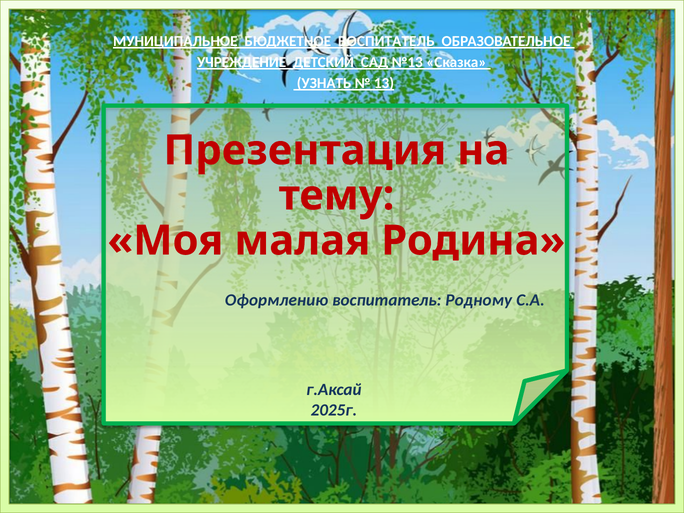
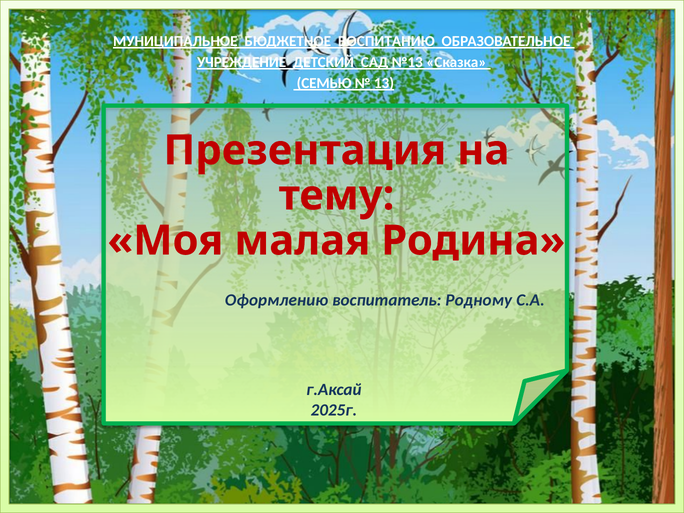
БЮДЖЕТНОЕ ВОСПИТАТЕЛЬ: ВОСПИТАТЕЛЬ -> ВОСПИТАНИЮ (386, 41)
УЗНАТЬ: УЗНАТЬ -> СЕМЬЮ (324, 83)
